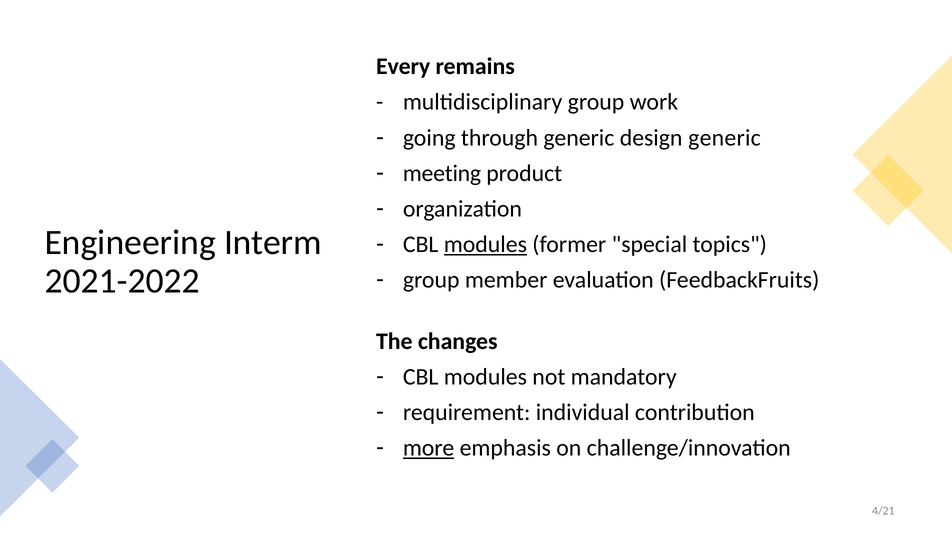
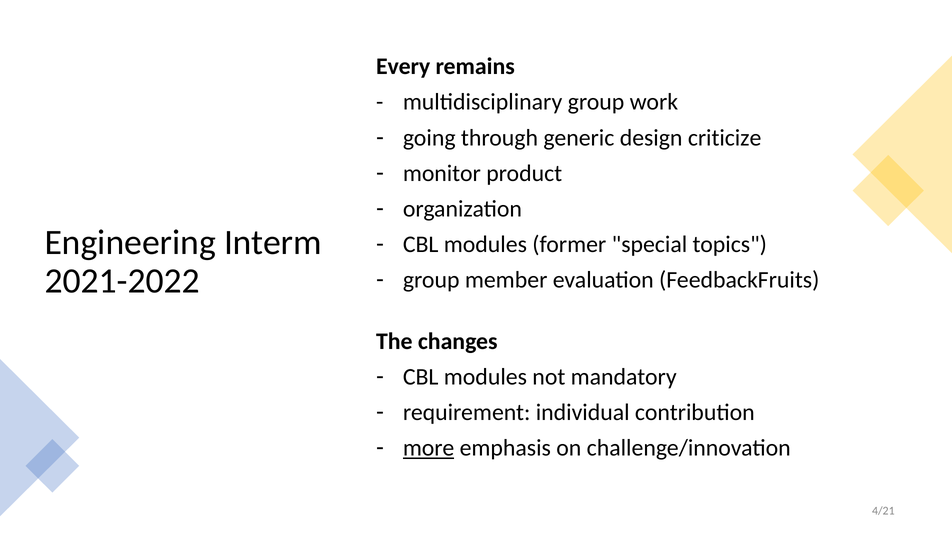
design generic: generic -> criticize (725, 138)
meeting: meeting -> monitor (442, 173)
modules underline: present -> none (485, 245)
